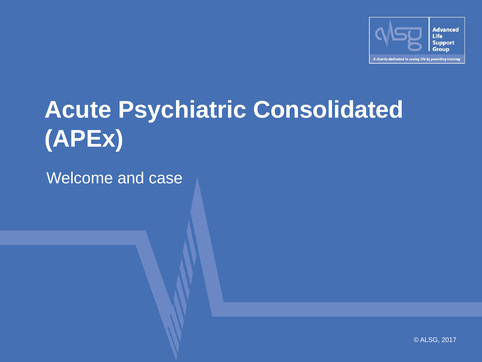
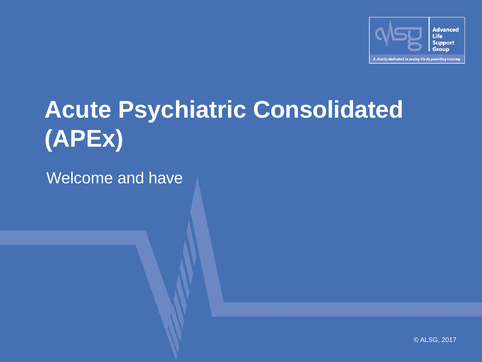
case: case -> have (166, 178)
